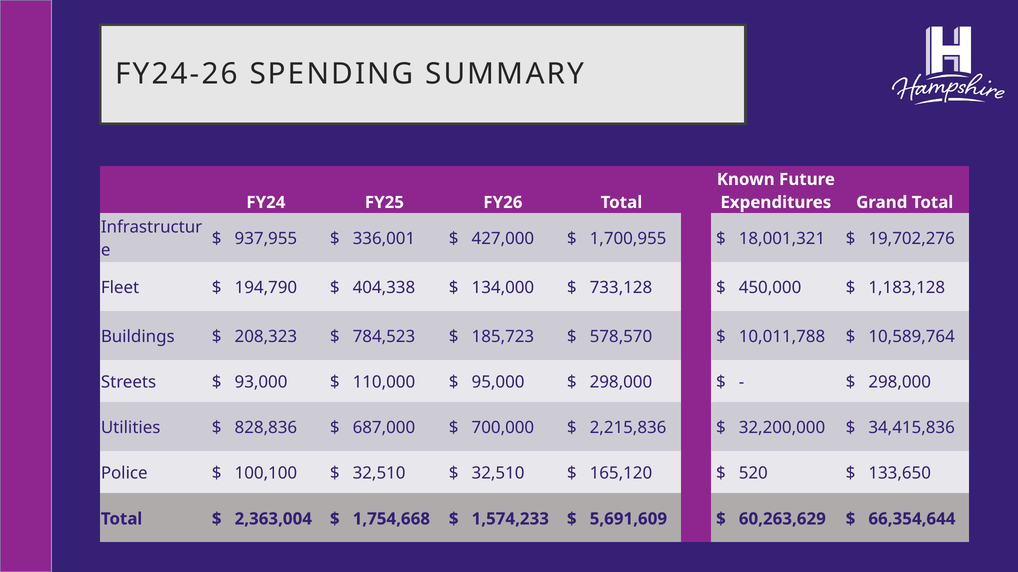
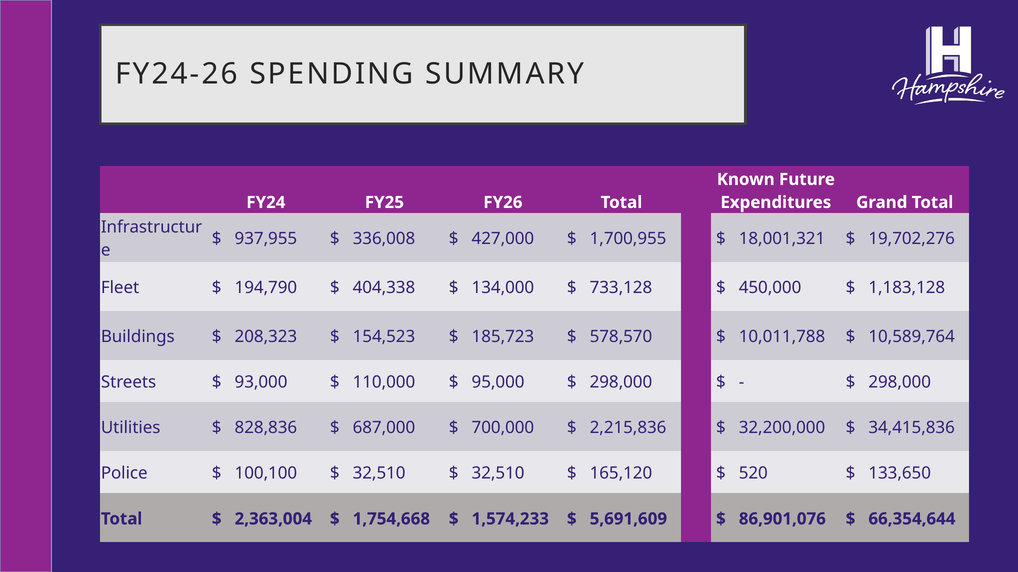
336,001: 336,001 -> 336,008 (384, 239)
784,523: 784,523 -> 154,523 (384, 337)
60,263,629: 60,263,629 -> 86,901,076 (782, 519)
